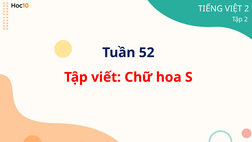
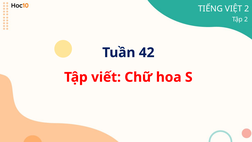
52: 52 -> 42 (147, 53)
